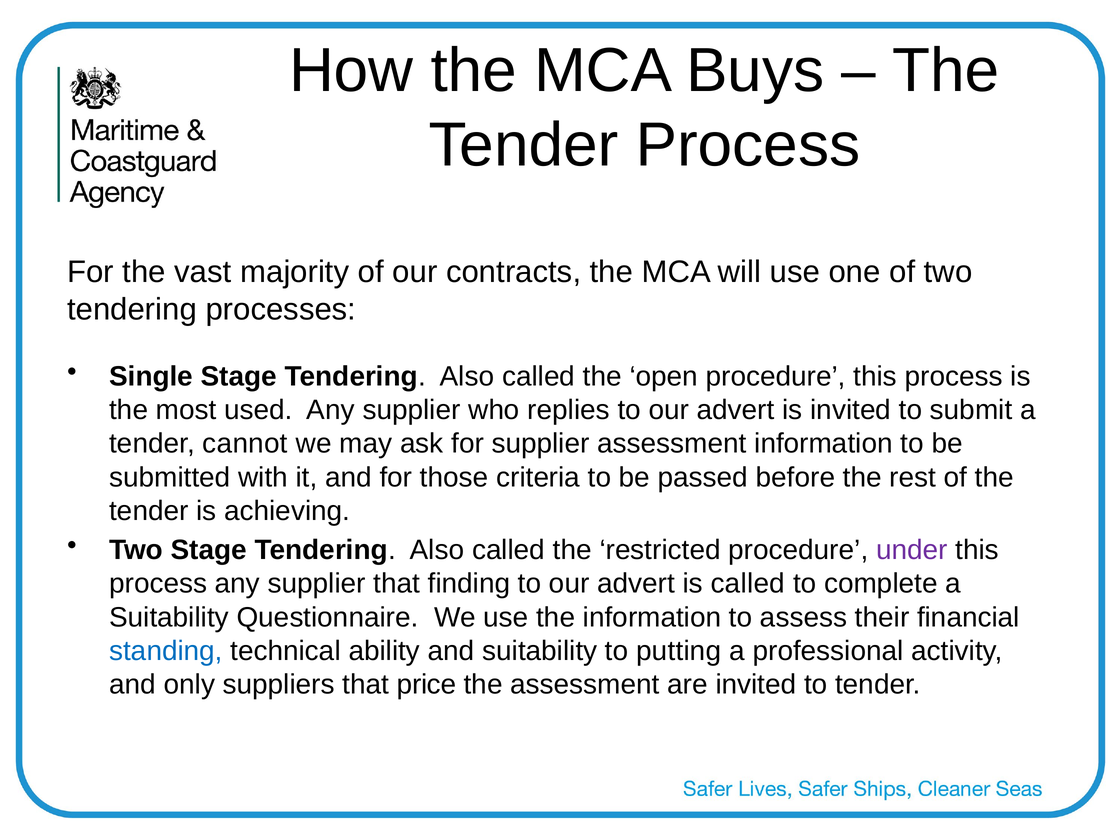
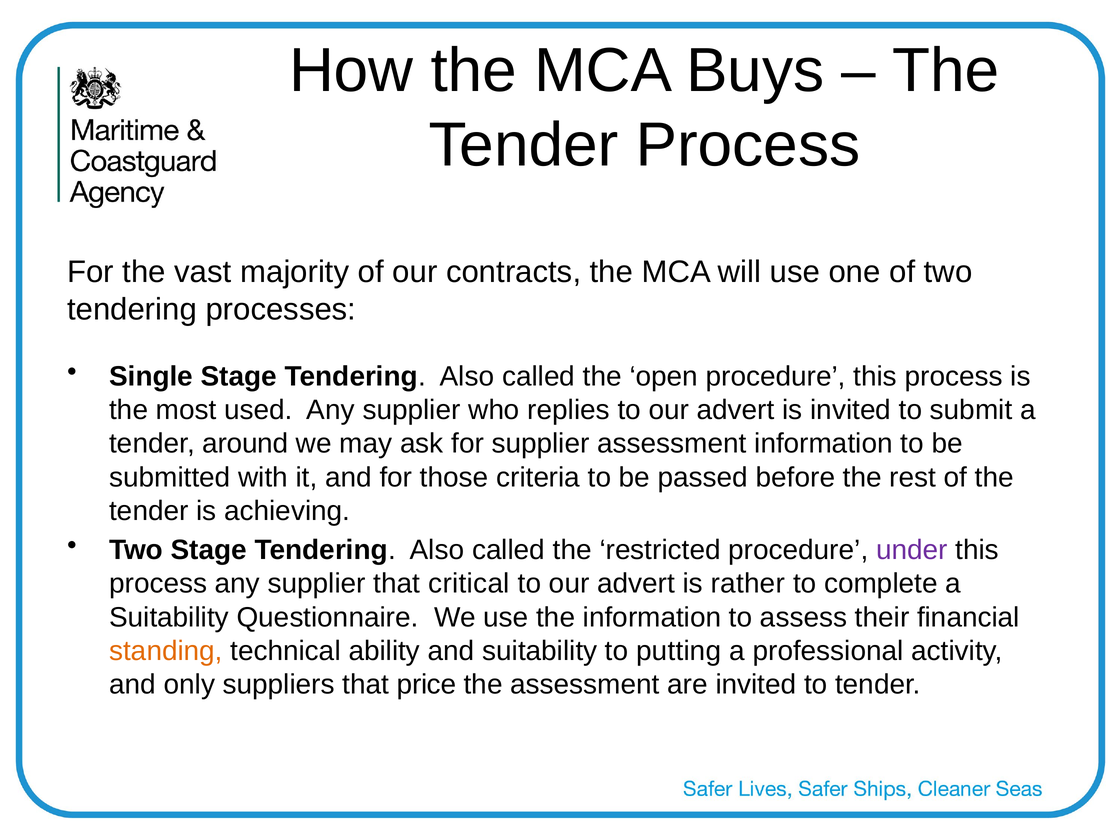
cannot: cannot -> around (245, 444)
finding: finding -> critical (469, 584)
is called: called -> rather (748, 584)
standing colour: blue -> orange (166, 651)
